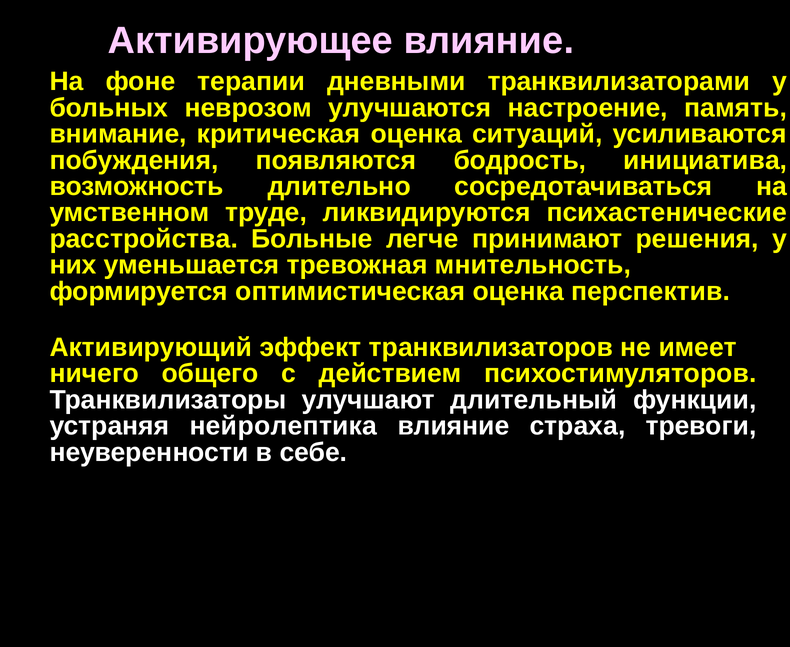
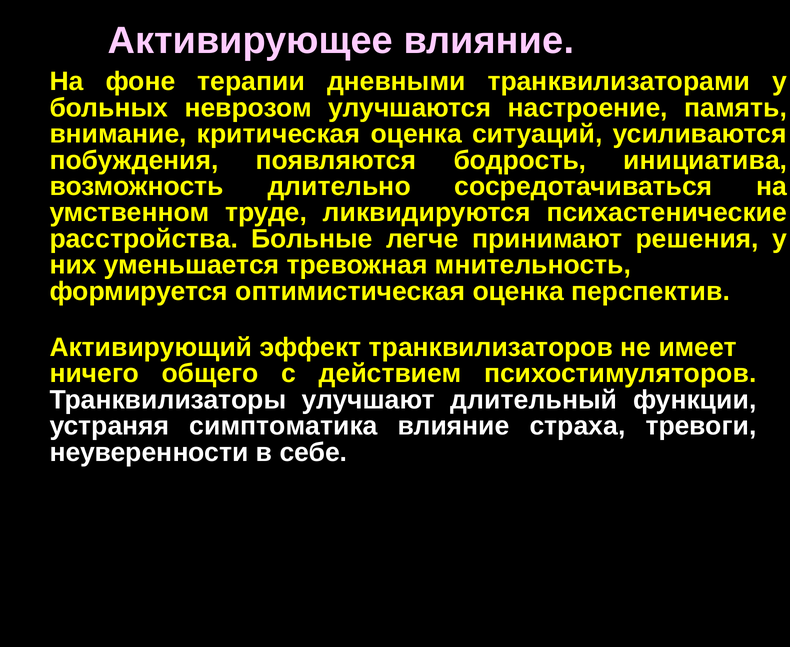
нейролептика: нейролептика -> симптоматика (284, 426)
